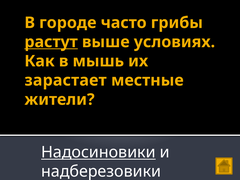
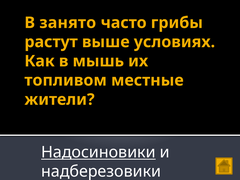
городе: городе -> занято (68, 23)
растут underline: present -> none (51, 42)
зарастает: зарастает -> топливом (66, 80)
